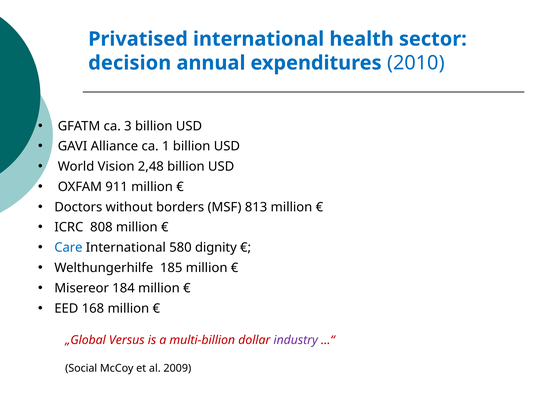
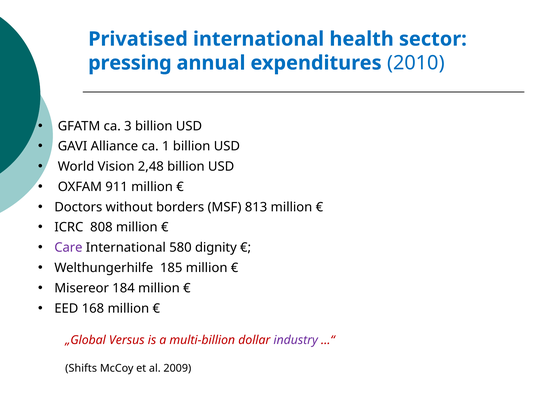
decision: decision -> pressing (130, 63)
Care colour: blue -> purple (68, 248)
Social: Social -> Shifts (81, 368)
